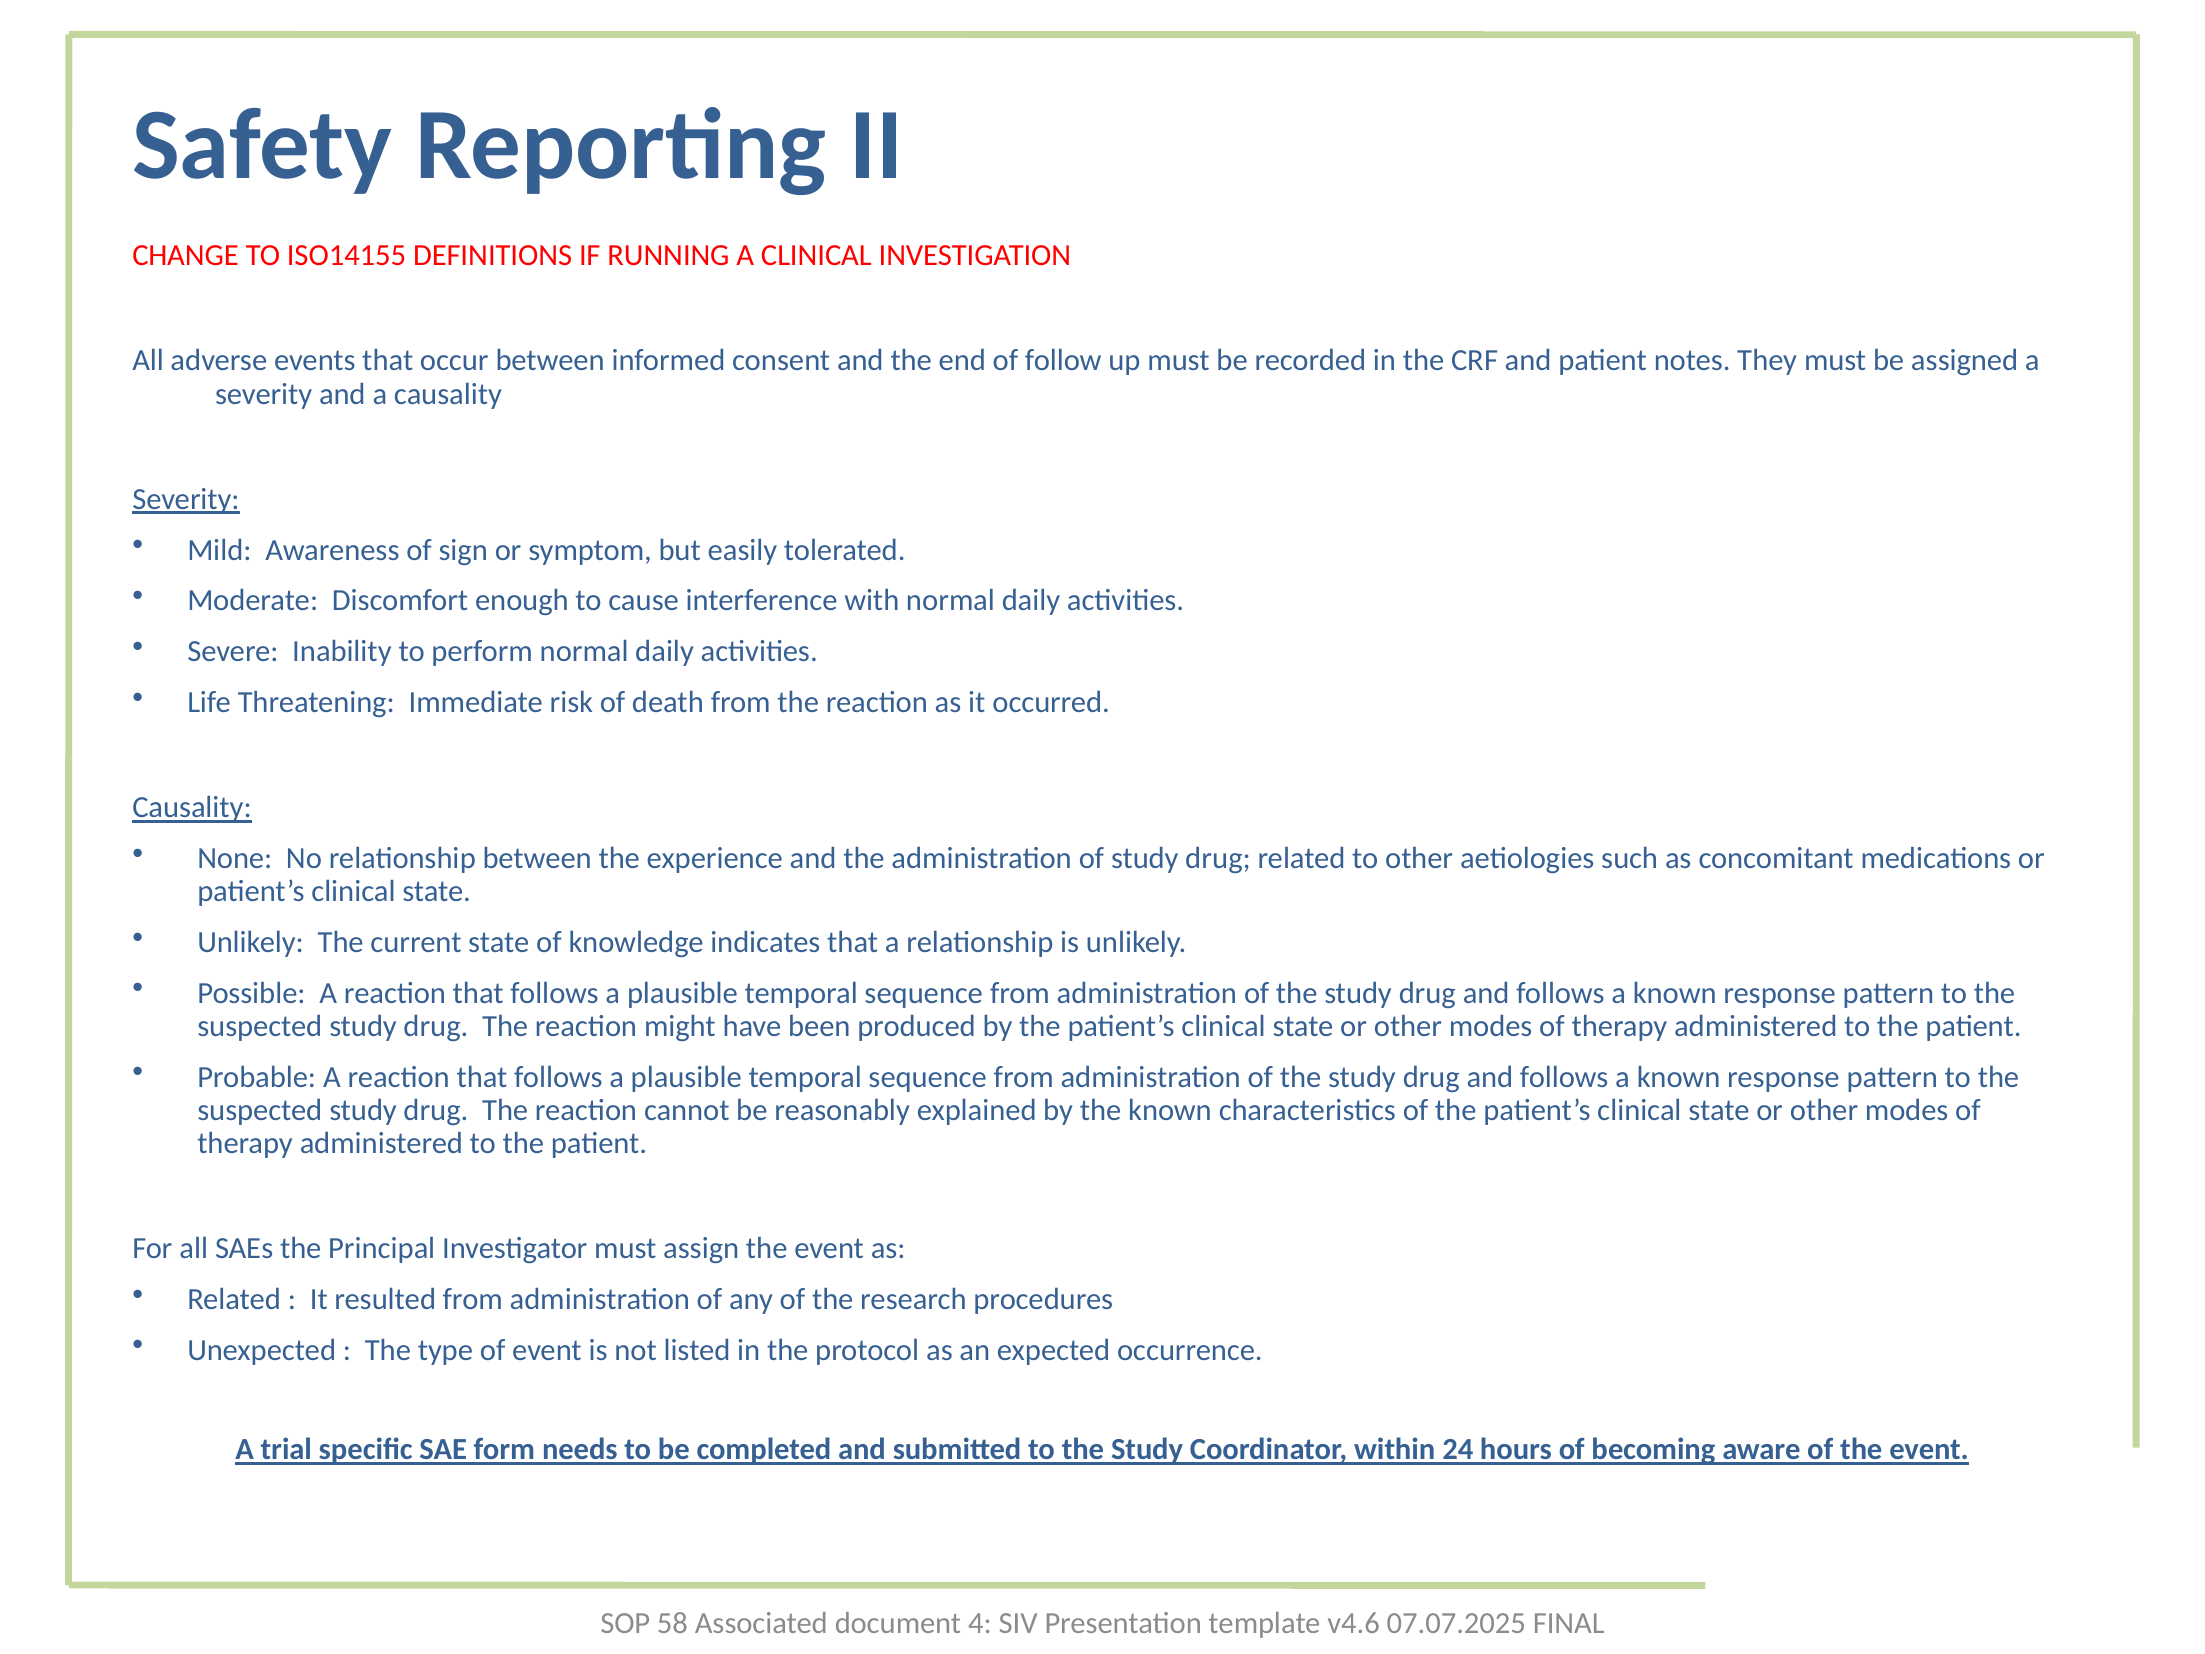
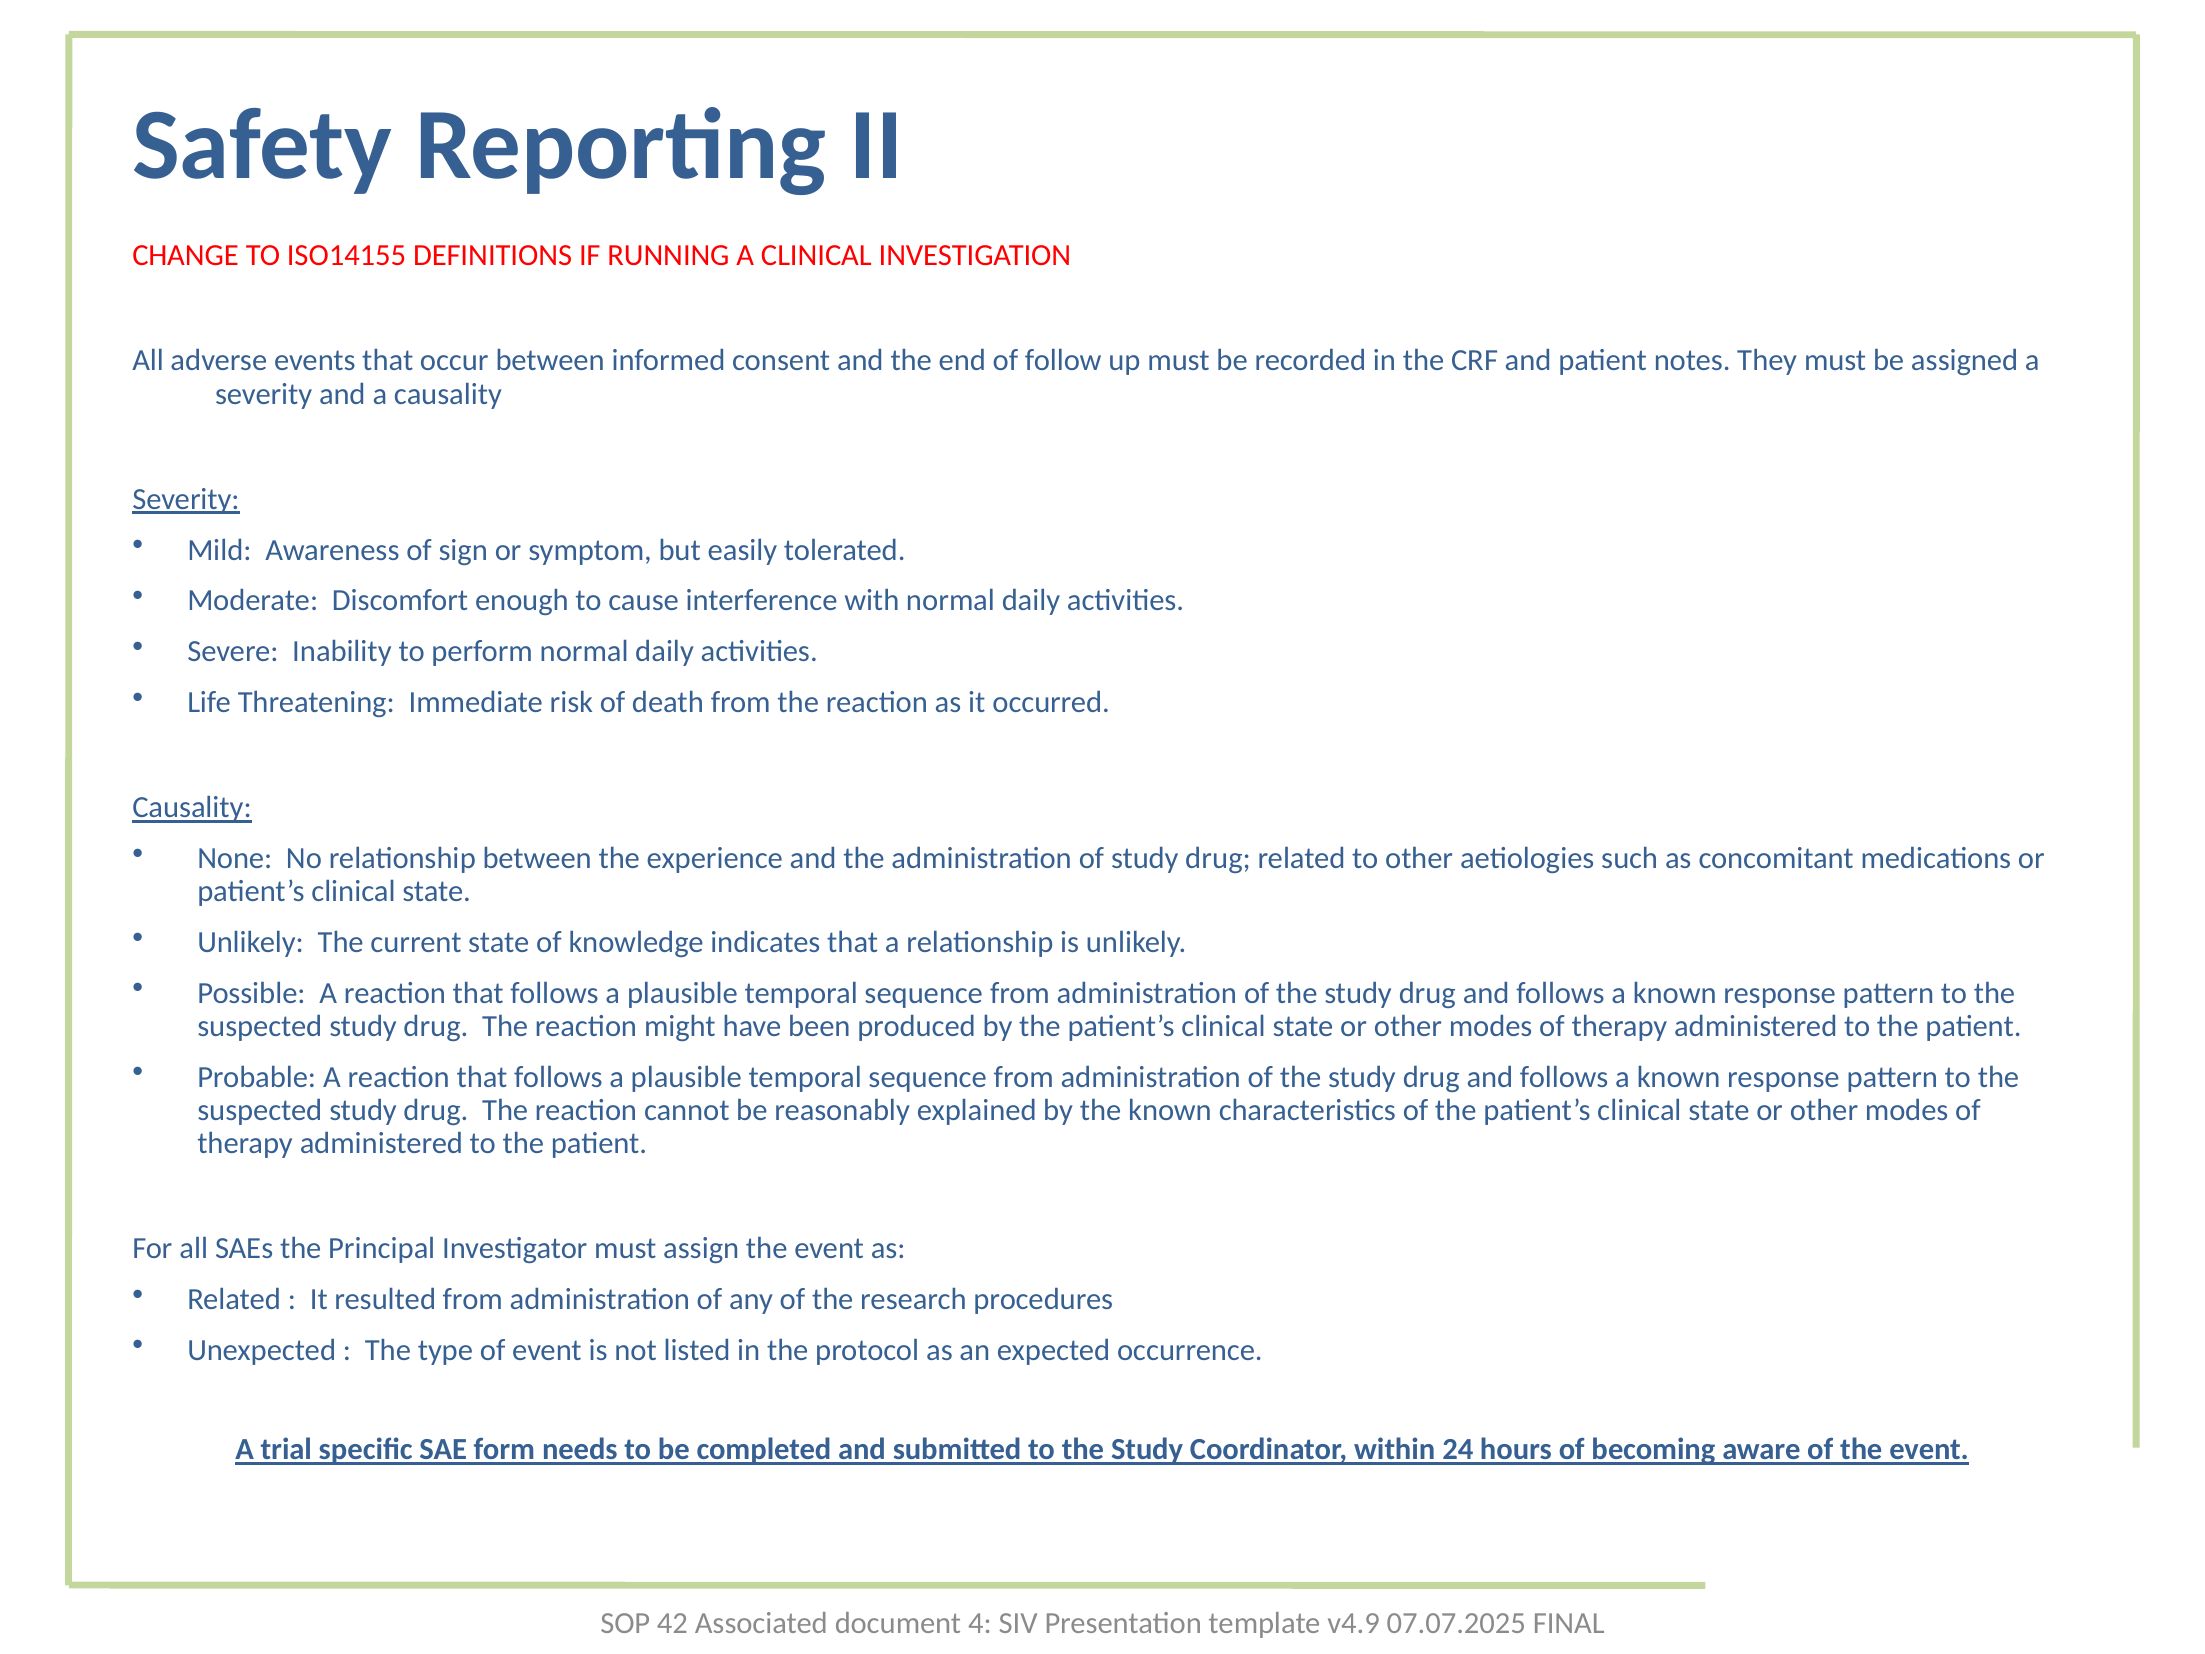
58: 58 -> 42 (672, 1623)
v4.6: v4.6 -> v4.9 (1354, 1623)
